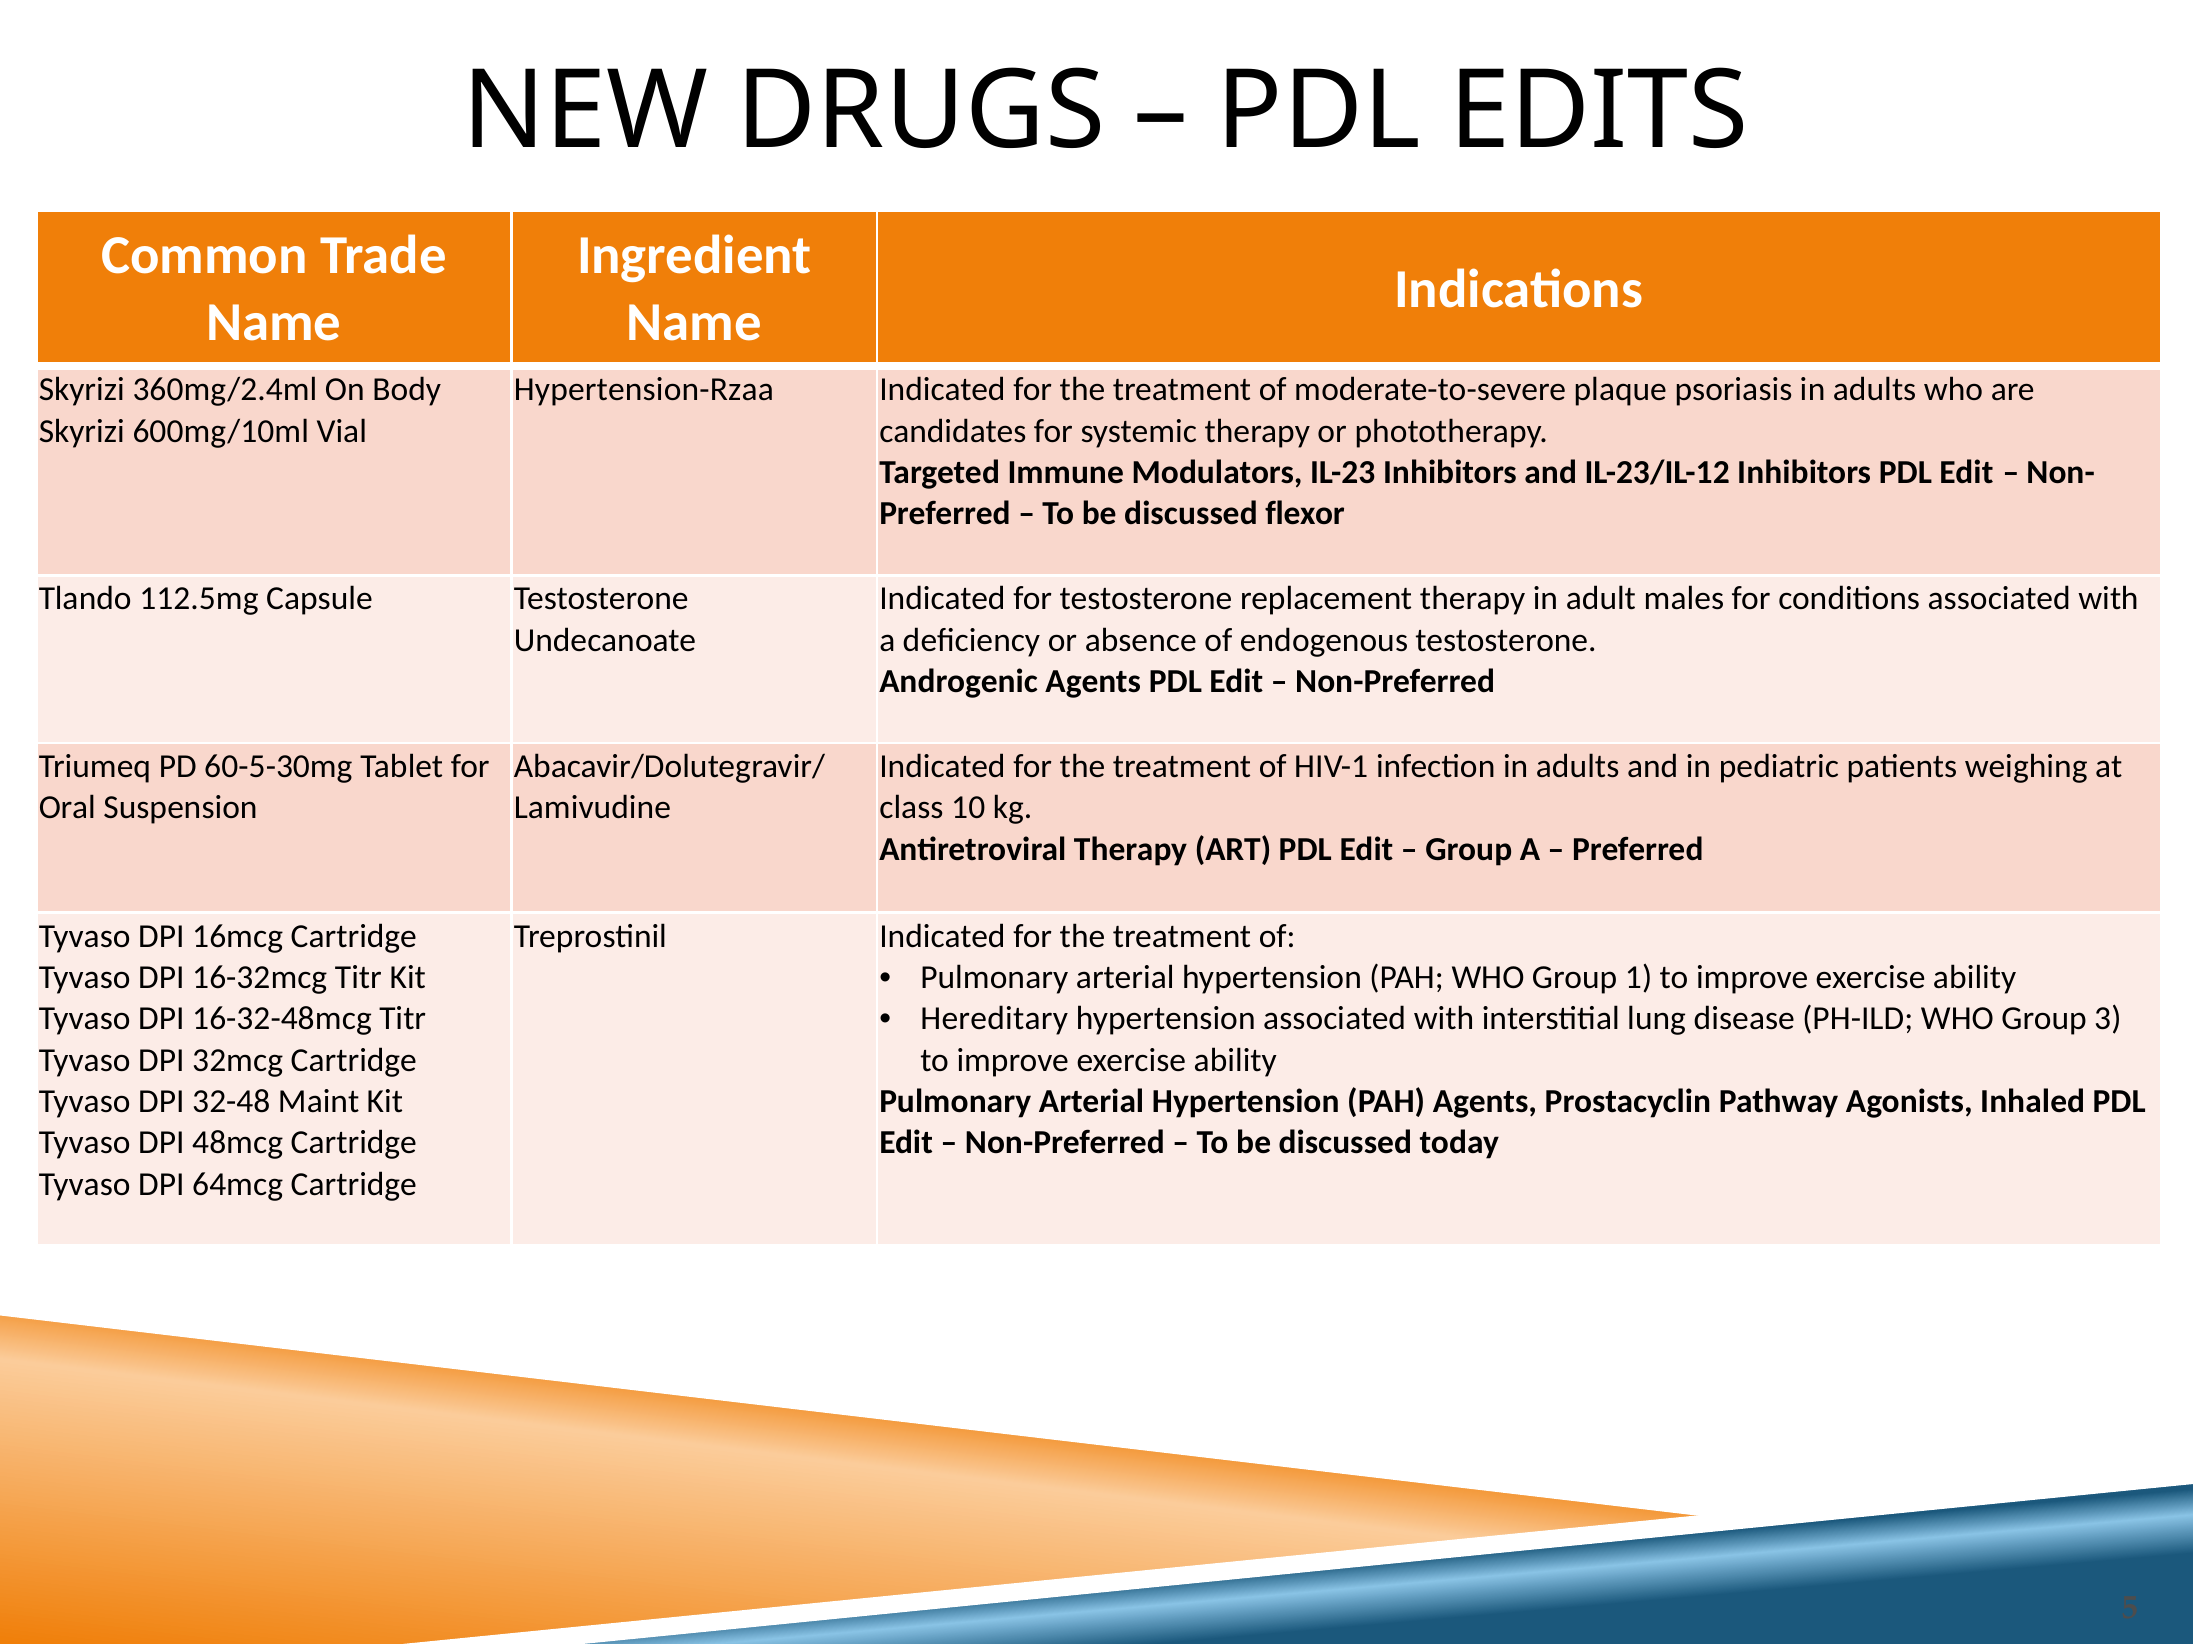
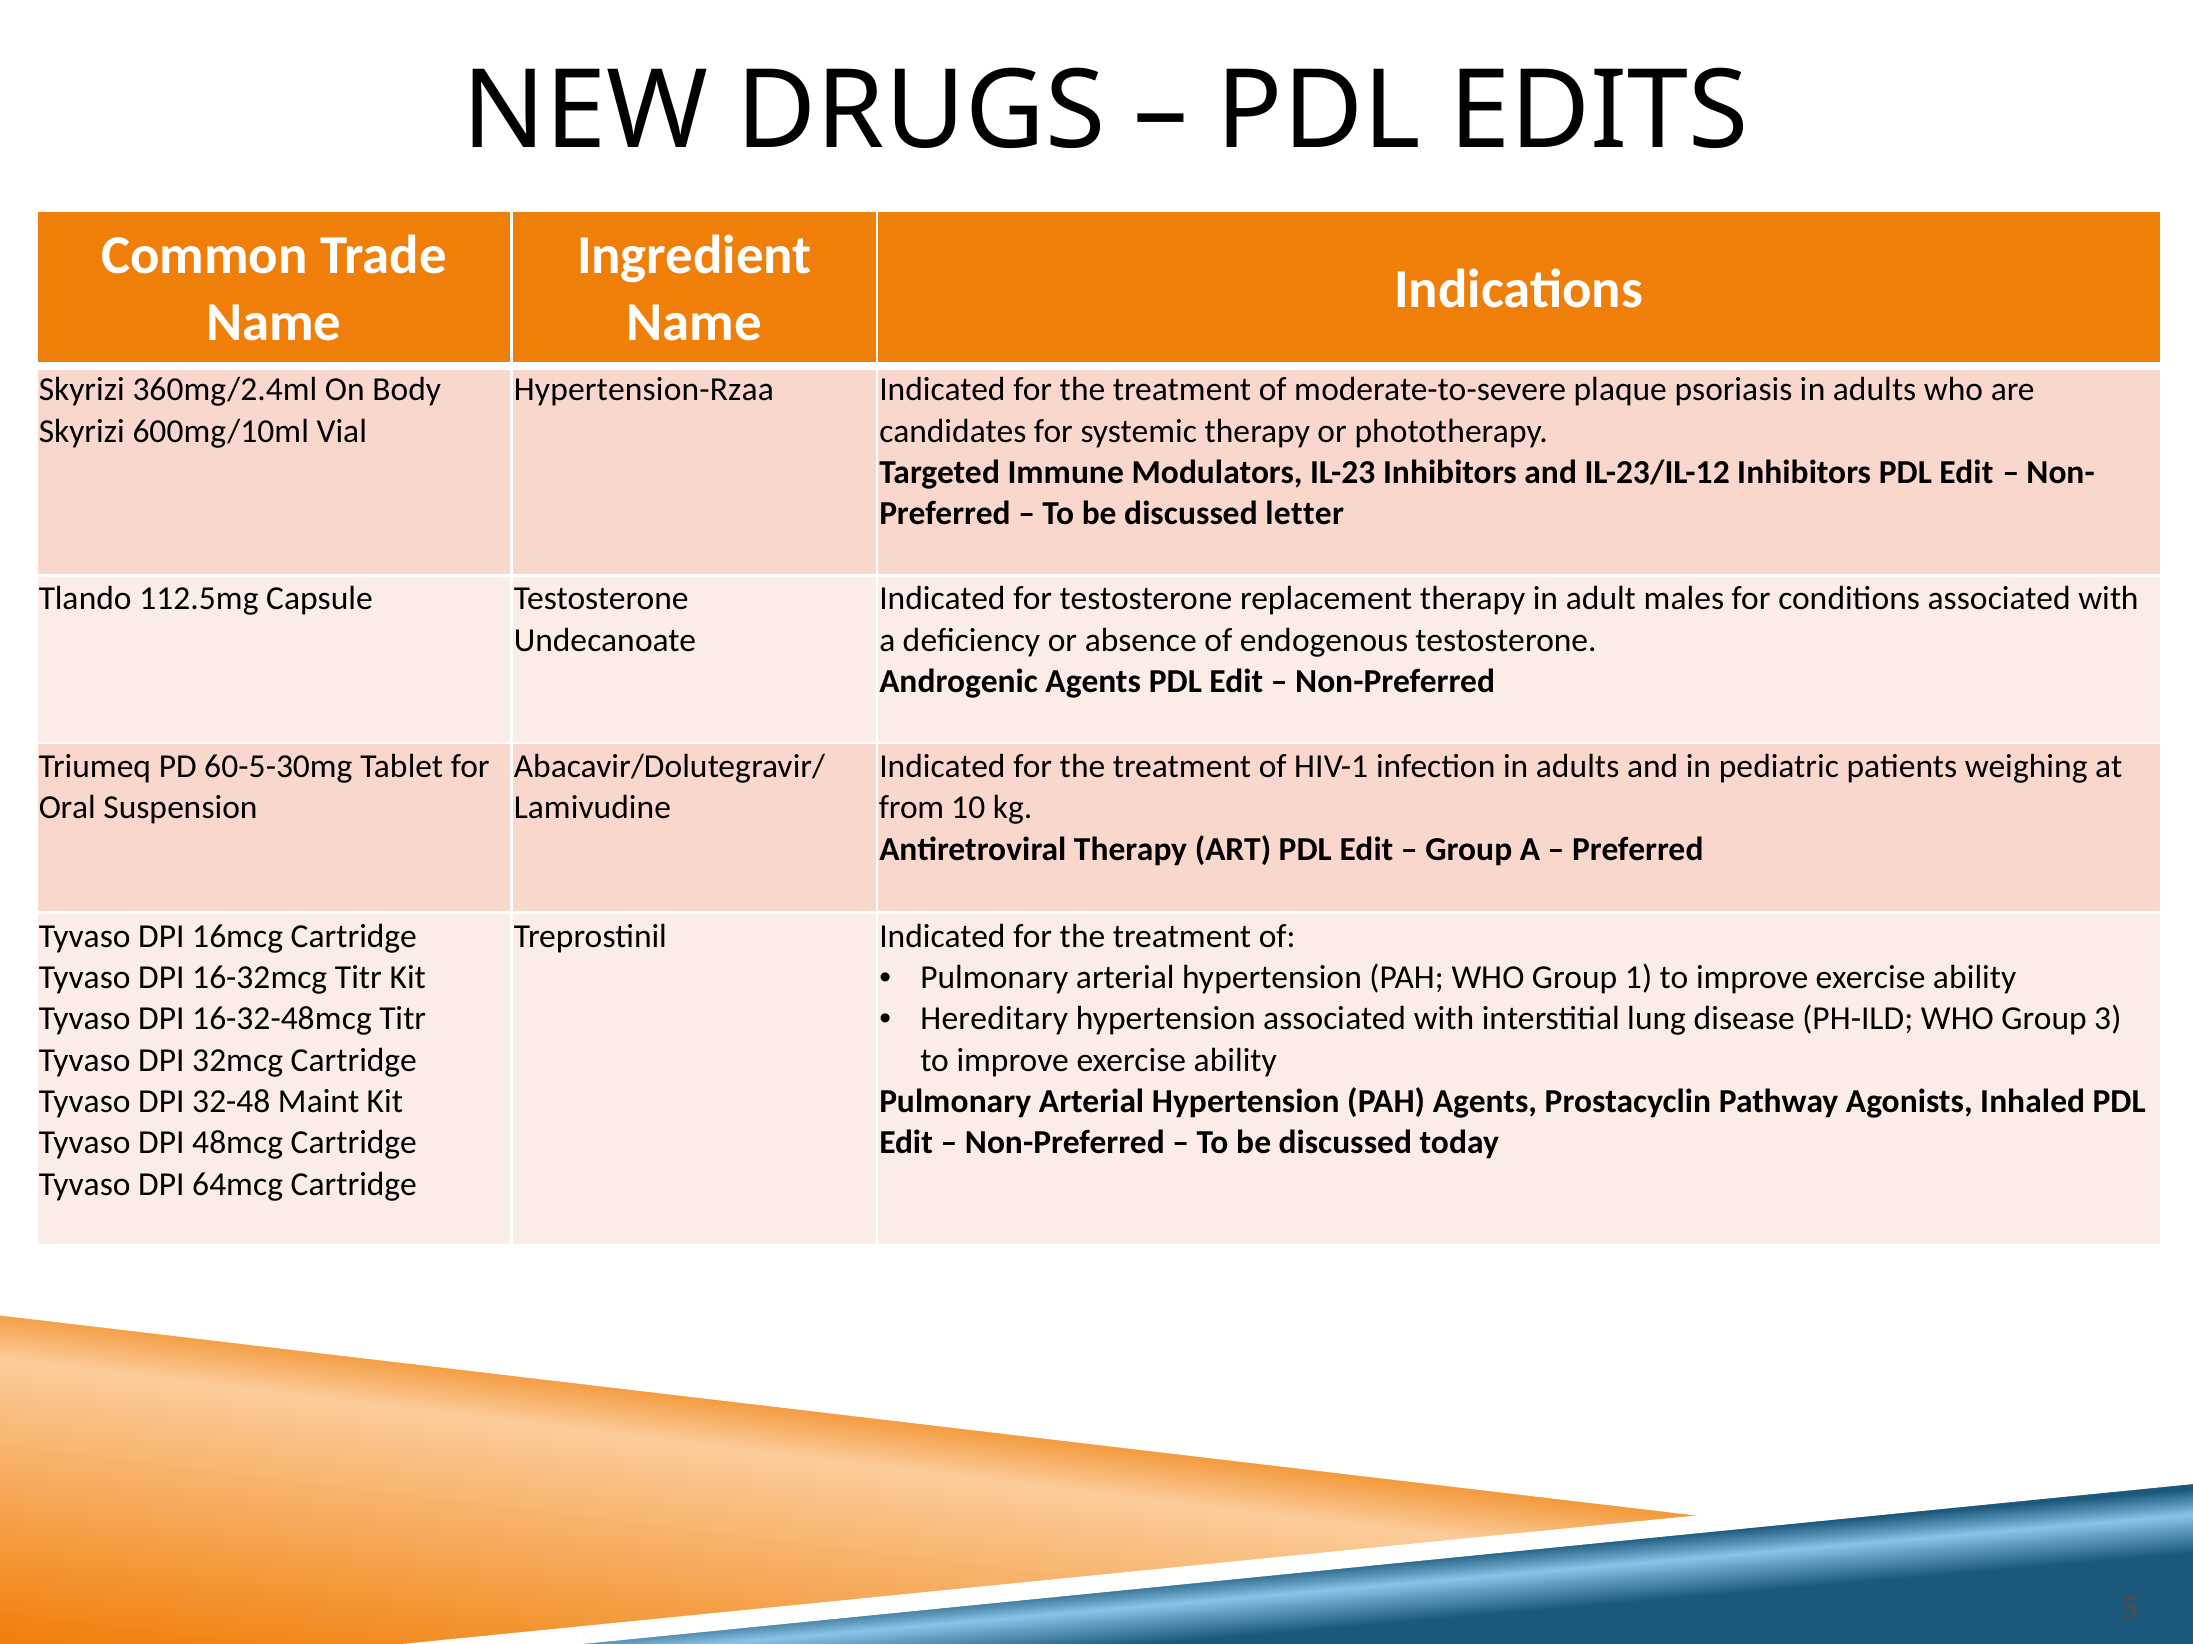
flexor: flexor -> letter (1305, 514)
class: class -> from (912, 808)
